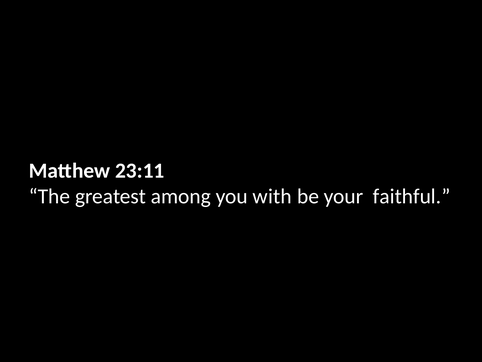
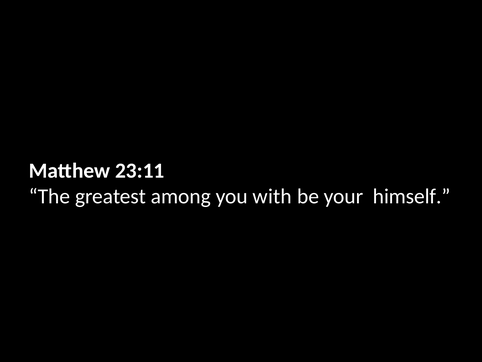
faithful: faithful -> himself (412, 196)
